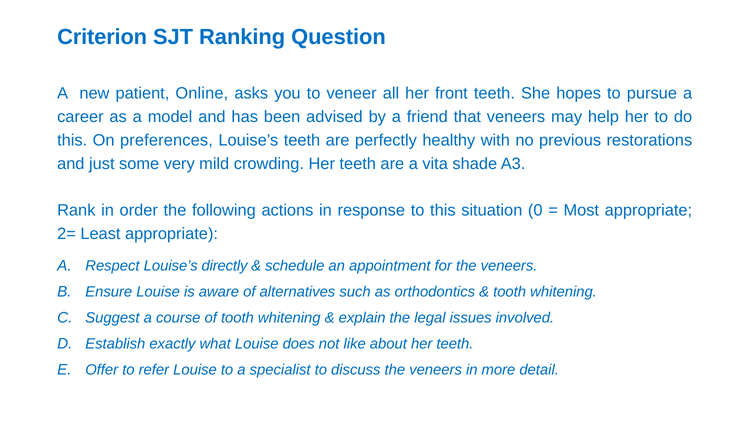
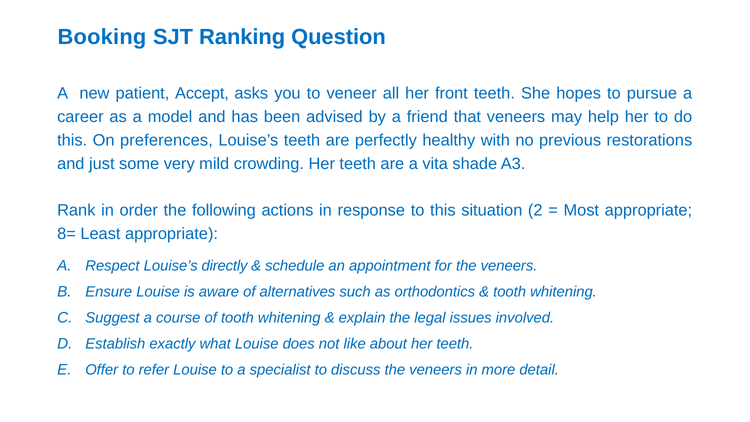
Criterion: Criterion -> Booking (102, 37)
Online: Online -> Accept (202, 93)
0: 0 -> 2 (535, 210)
2=: 2= -> 8= (67, 234)
